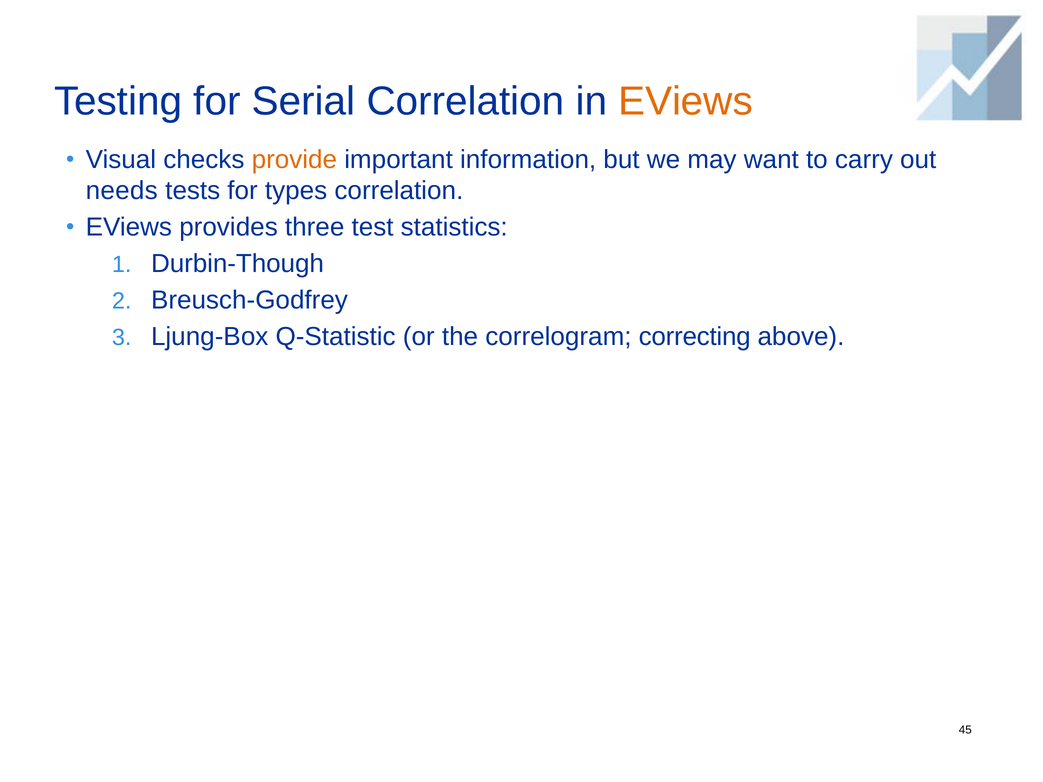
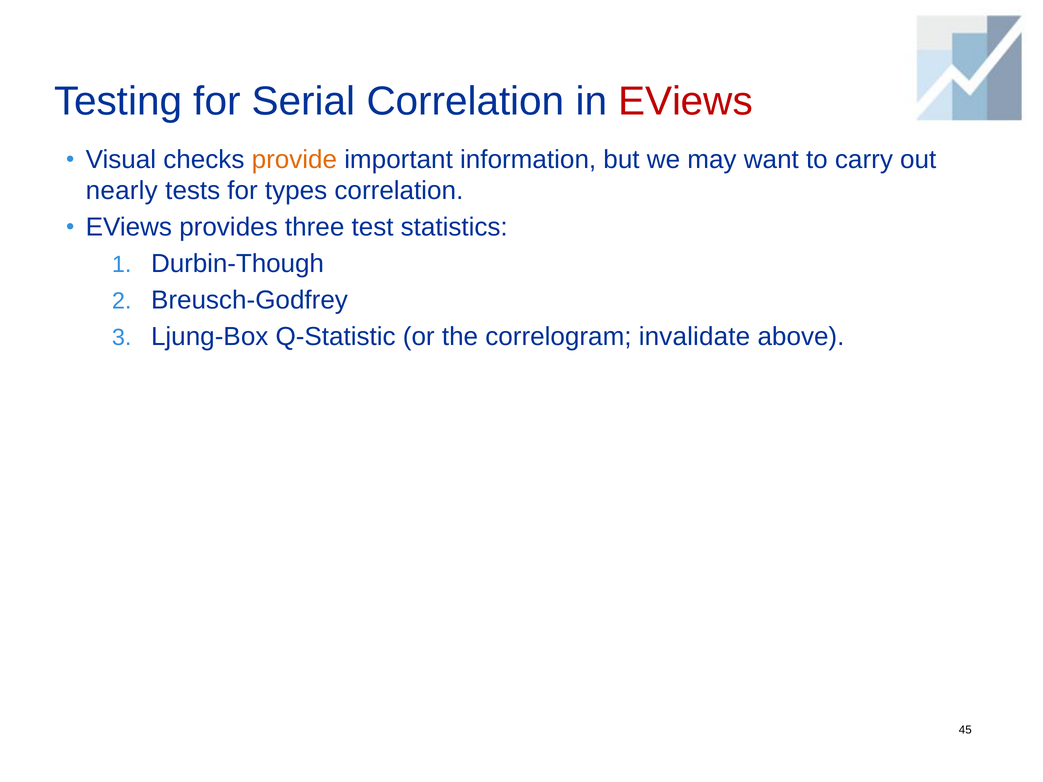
EViews colour: orange -> red (686, 102)
needs: needs -> nearly (122, 191)
correcting: correcting -> invalidate (694, 337)
